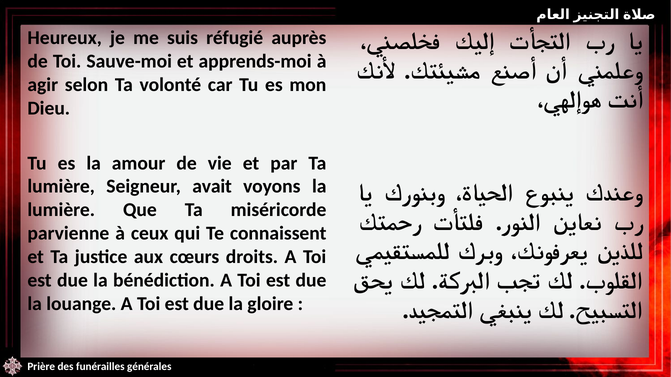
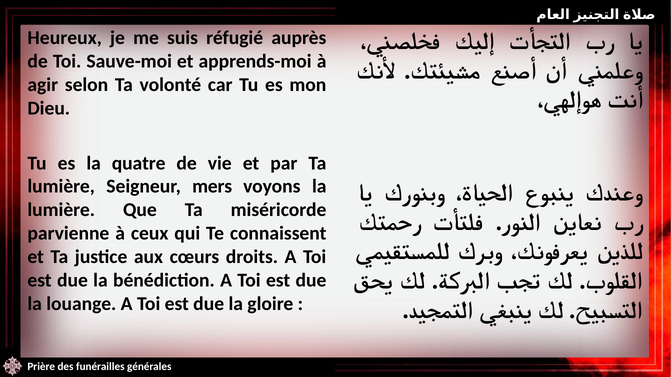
amour: amour -> quatre (139, 163)
avait: avait -> mers (212, 187)
